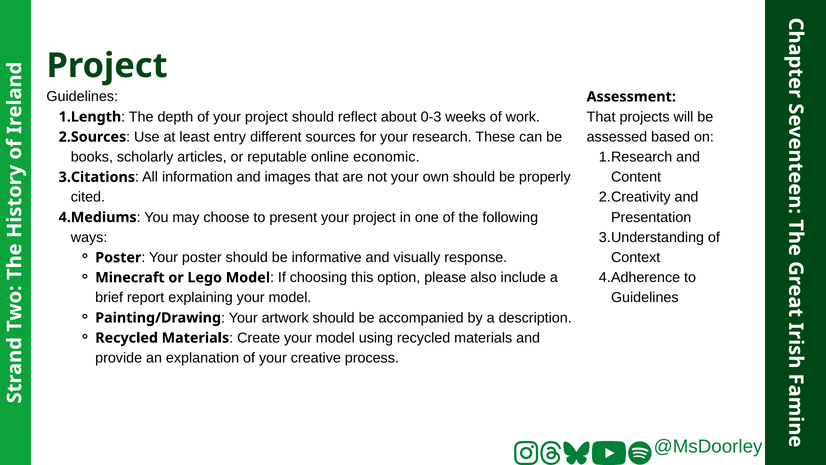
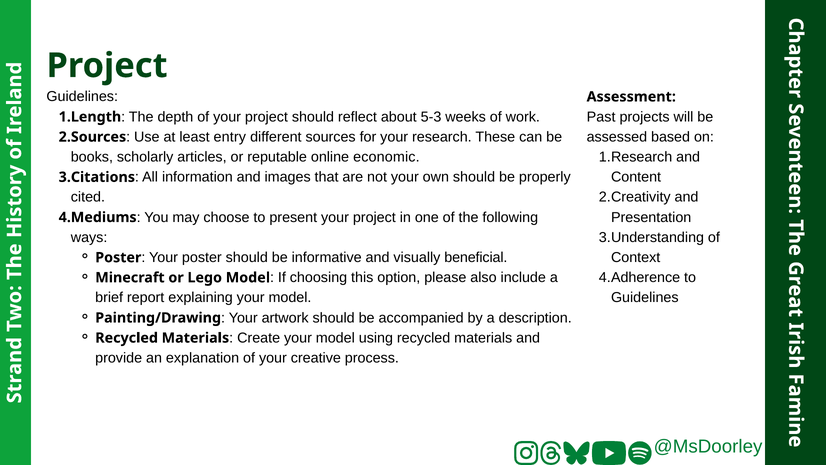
That: That -> Past (601, 117)
0-3: 0-3 -> 5-3 (431, 117)
response: response -> beneficial (476, 257)
